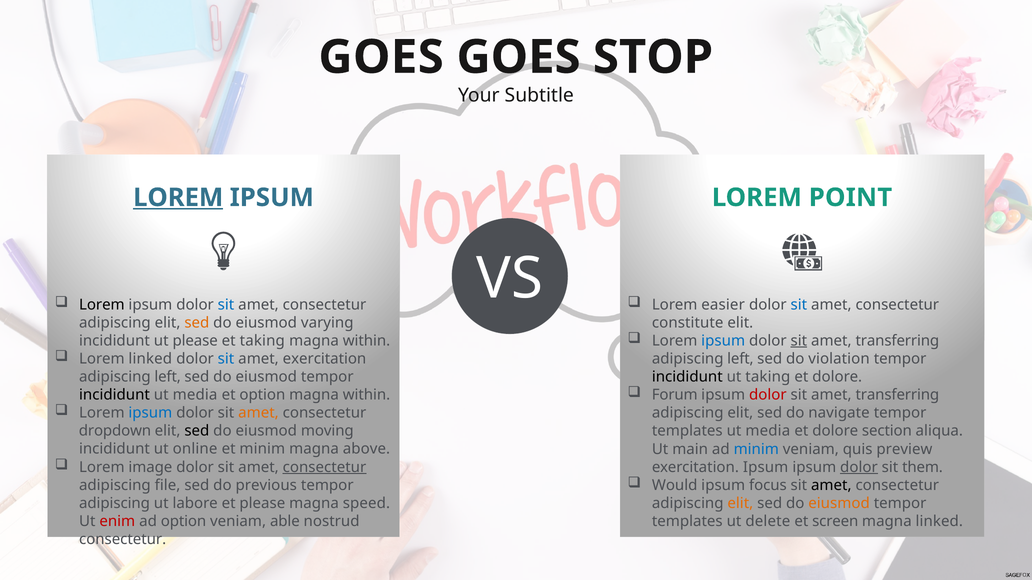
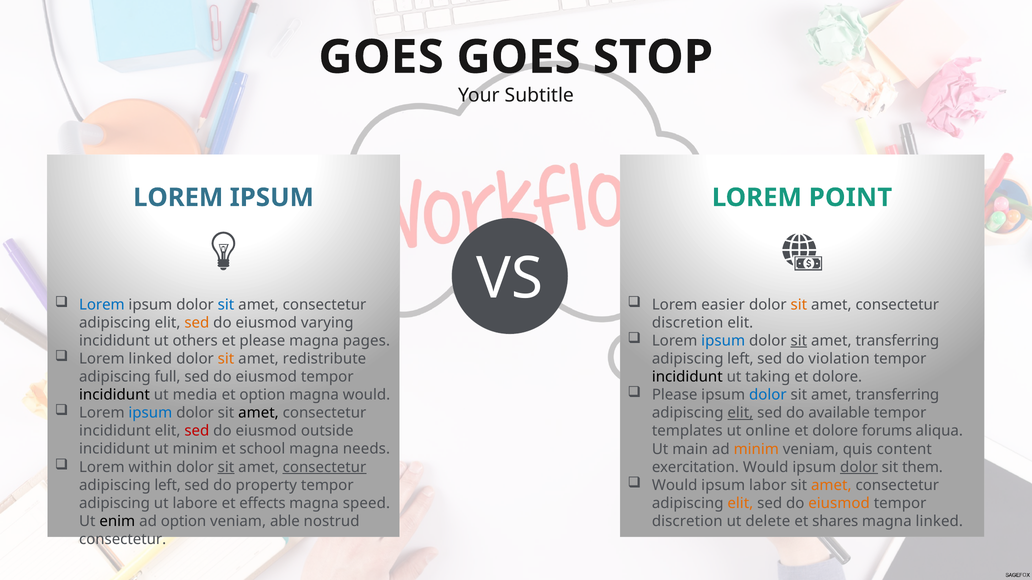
LOREM underline: present -> none (178, 198)
Lorem colour: black -> blue (102, 305)
sit colour: blue -> orange (799, 305)
constitute: constitute -> discretion (688, 323)
ut please: please -> others (195, 341)
et taking: taking -> please (262, 341)
within: within -> pages (366, 341)
sit colour: blue -> orange (226, 359)
amet exercitation: exercitation -> redistribute (324, 359)
left: left -> full (168, 377)
Forum: Forum -> Please (675, 395)
dolor colour: red -> blue (768, 395)
within: within -> would (366, 395)
amet colour: orange -> black (258, 413)
elit underline: none -> present (740, 413)
navigate: navigate -> available (839, 413)
dropdown: dropdown -> incididunt (115, 431)
sed colour: black -> red (197, 431)
moving: moving -> outside (327, 431)
media: media -> online (768, 431)
section: section -> forums (887, 431)
ut online: online -> minim (195, 449)
et minim: minim -> school (262, 449)
above: above -> needs (366, 449)
minim colour: blue -> orange (756, 449)
preview: preview -> content (904, 449)
image: image -> within (150, 467)
sit underline: none -> present (226, 467)
exercitation Ipsum: Ipsum -> Would (766, 468)
focus: focus -> labor (768, 486)
amet colour: black -> orange (831, 486)
file: file -> left (168, 486)
previous: previous -> property (266, 486)
et please: please -> effects (262, 504)
enim colour: red -> black (117, 522)
templates: templates -> discretion (687, 522)
screen: screen -> shares (835, 522)
